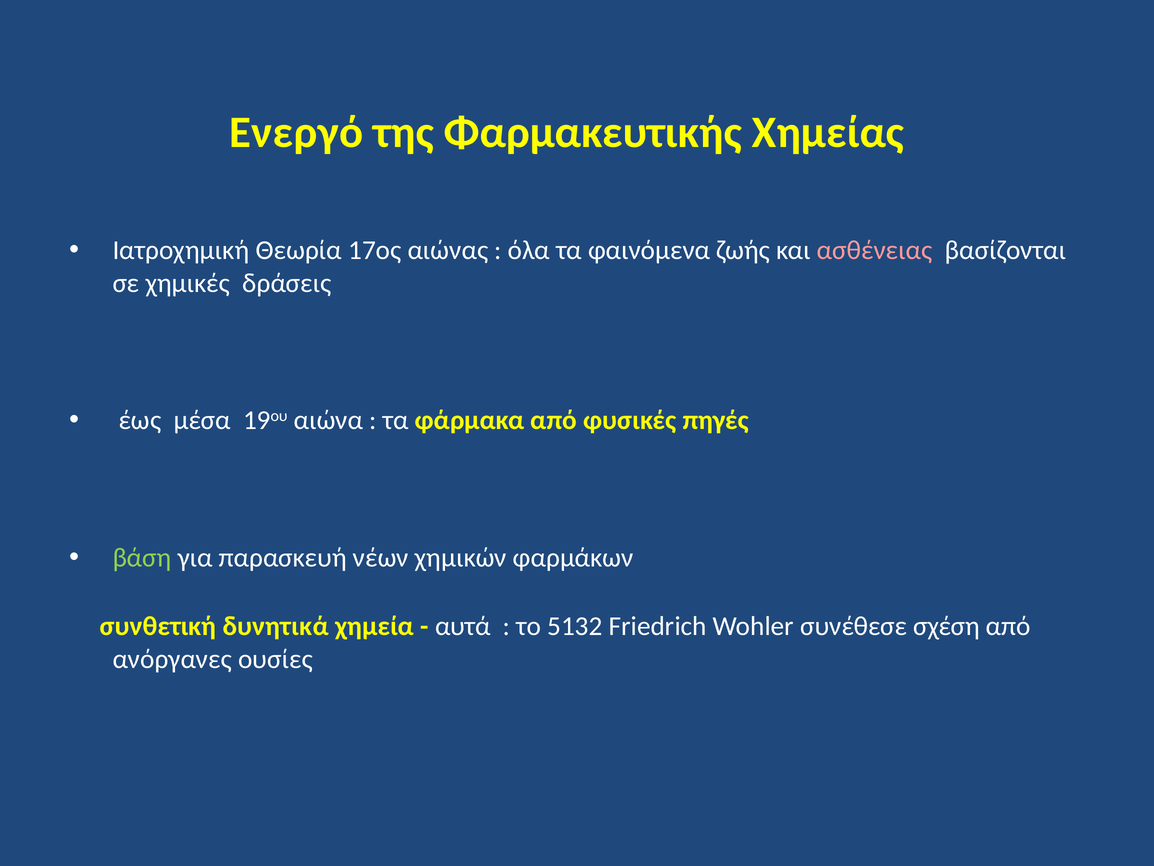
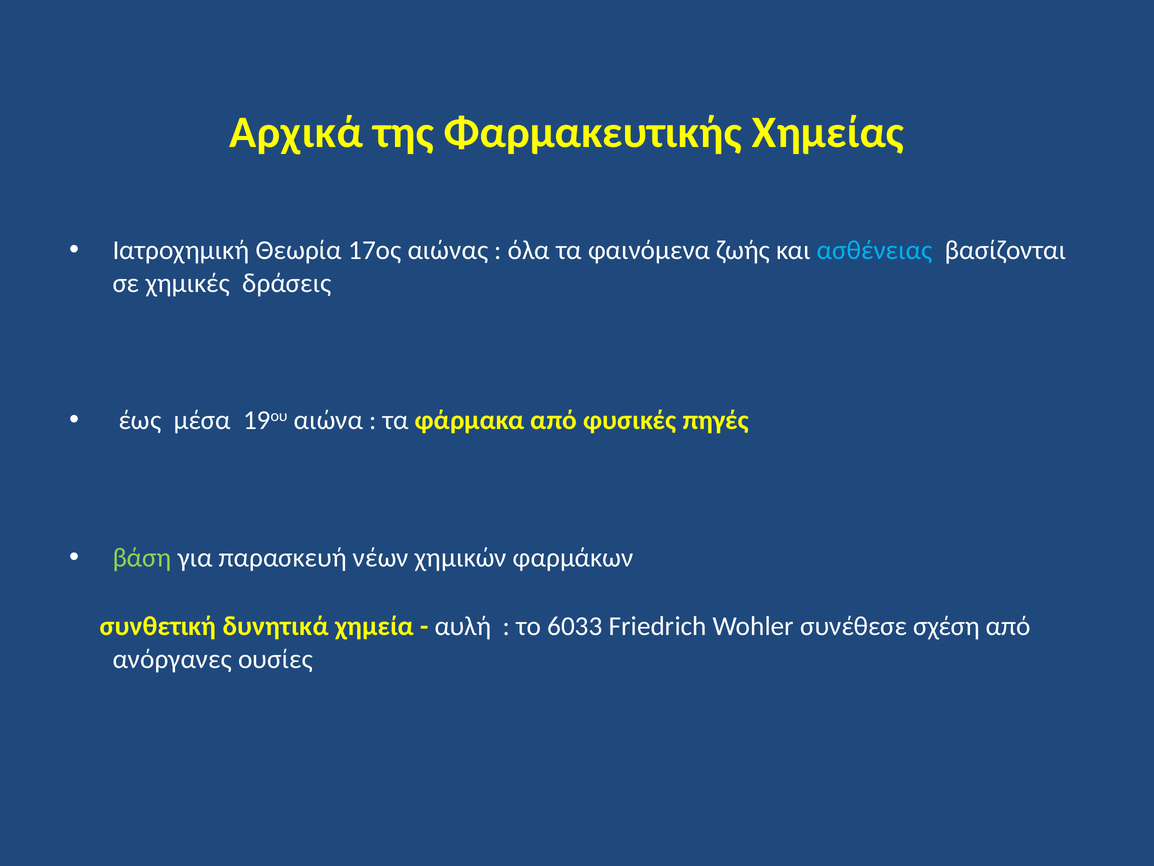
Ενεργό: Ενεργό -> Αρχικά (296, 132)
ασθένειας colour: pink -> light blue (875, 250)
αυτά: αυτά -> αυλή (463, 626)
5132: 5132 -> 6033 (575, 626)
